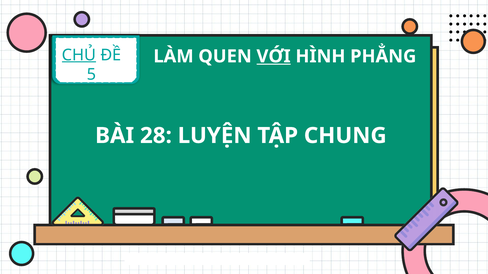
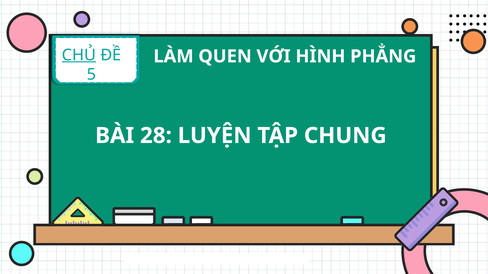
VỚI underline: present -> none (274, 56)
